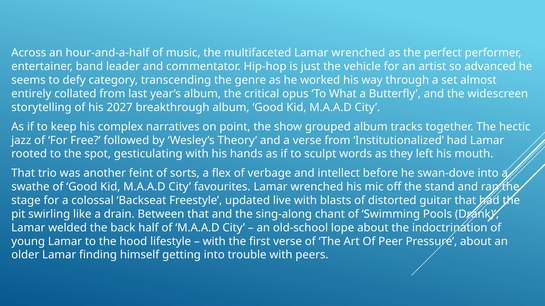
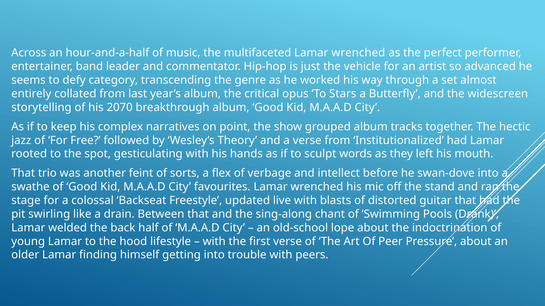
What: What -> Stars (343, 94)
2027: 2027 -> 2070 (120, 108)
